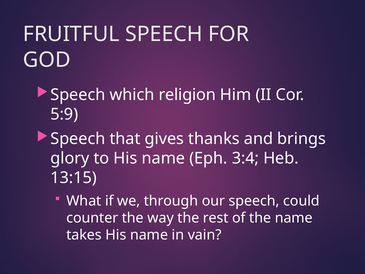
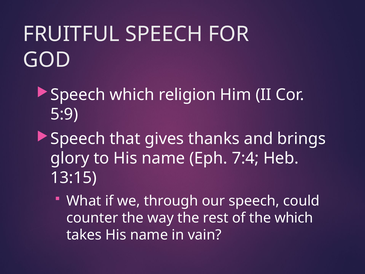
3:4: 3:4 -> 7:4 (245, 158)
the name: name -> which (294, 218)
